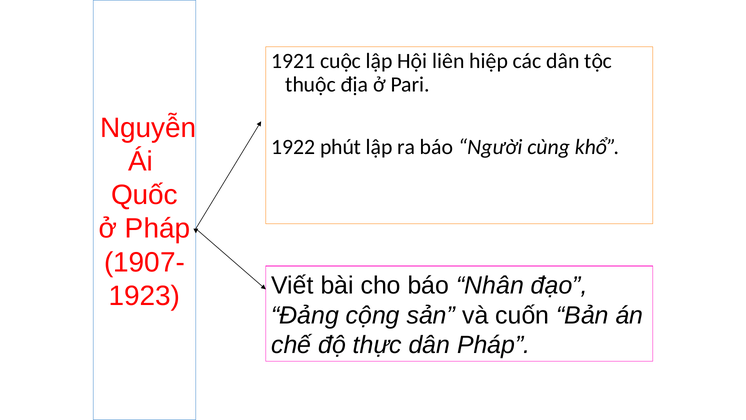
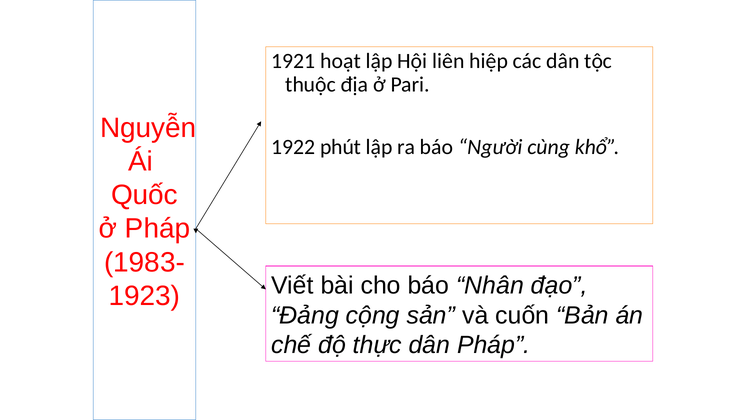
cuộc: cuộc -> hoạt (341, 61)
1907-: 1907- -> 1983- (144, 262)
